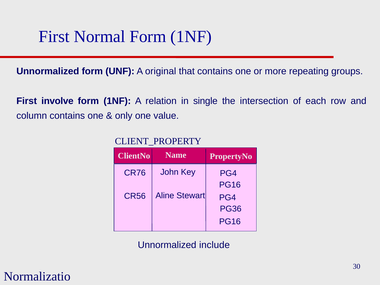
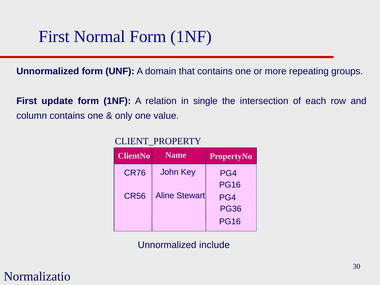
original: original -> domain (161, 71)
involve: involve -> update (57, 101)
